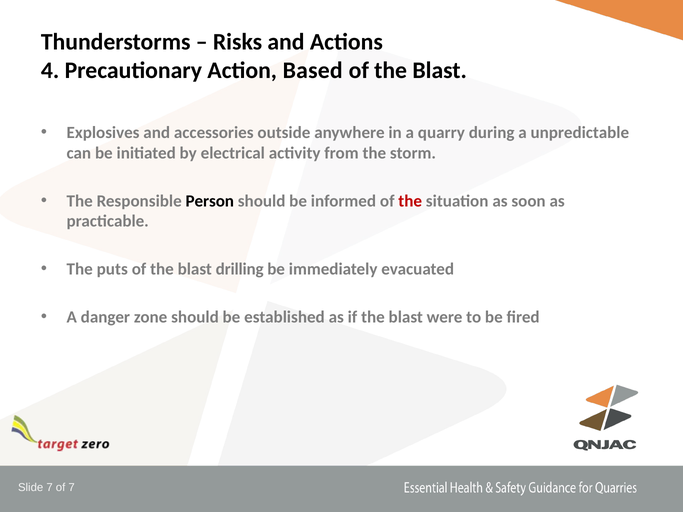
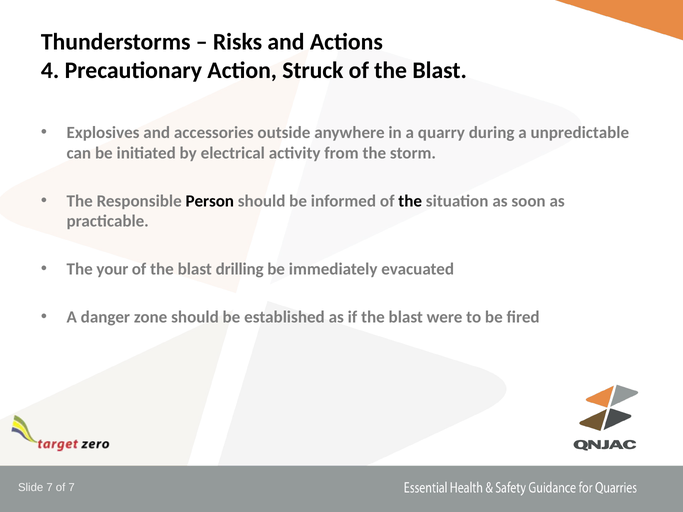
Based: Based -> Struck (313, 70)
the colour: red -> black (410, 201)
puts: puts -> your (112, 269)
